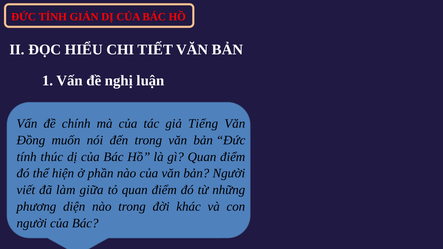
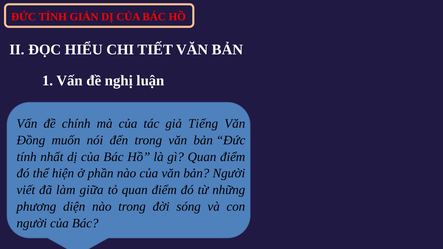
thúc: thúc -> nhất (52, 157)
khác: khác -> sóng (189, 207)
